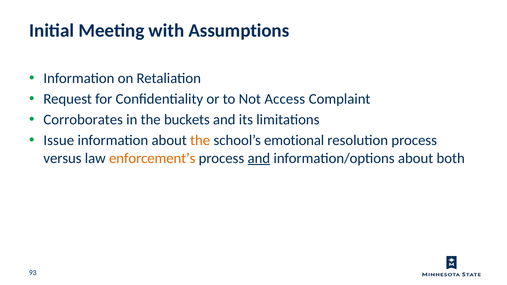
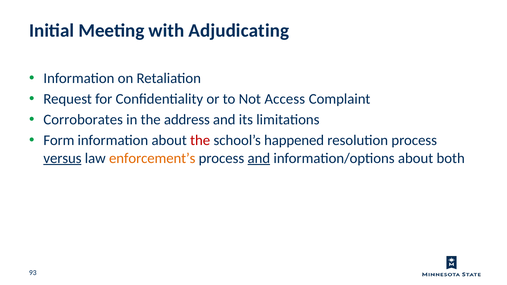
Assumptions: Assumptions -> Adjudicating (239, 30)
buckets: buckets -> address (187, 120)
Issue: Issue -> Form (59, 141)
the colour: orange -> red (200, 141)
emotional: emotional -> happened (294, 141)
versus underline: none -> present (62, 158)
